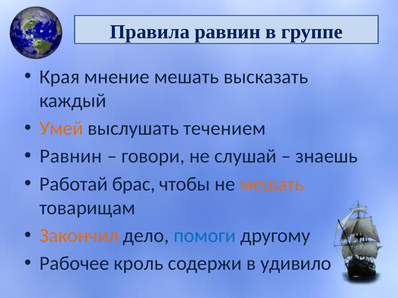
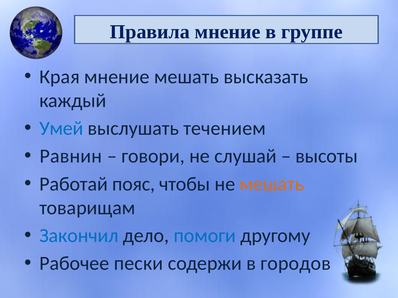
Правила равнин: равнин -> мнение (228, 32)
Умей colour: orange -> blue (61, 129)
знаешь: знаешь -> высоты (327, 156)
брас: брас -> пояс (134, 184)
Закончил colour: orange -> blue (79, 236)
кроль: кроль -> пески (138, 264)
удивило: удивило -> городов (296, 264)
